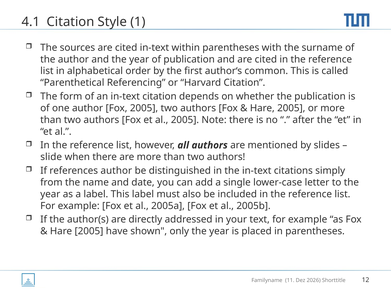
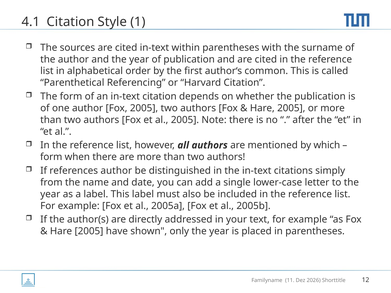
slides: slides -> which (327, 145)
slide: slide -> form (51, 157)
